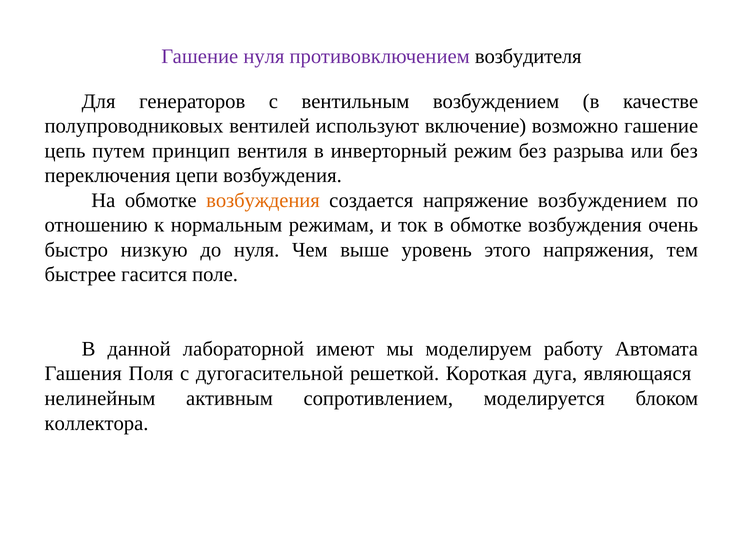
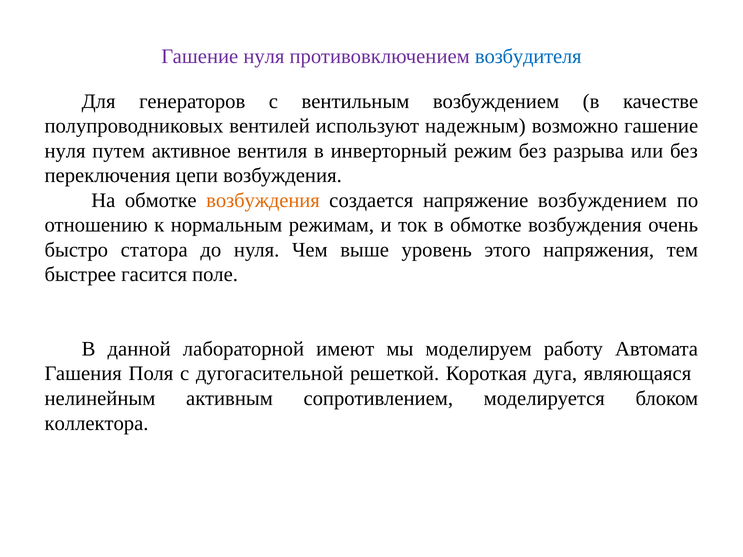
возбудителя colour: black -> blue (528, 56)
включение: включение -> надежным (475, 126)
цепь: цепь -> нуля (65, 151)
принцип: принцип -> активное (191, 151)
низкую: низкую -> статора (154, 250)
